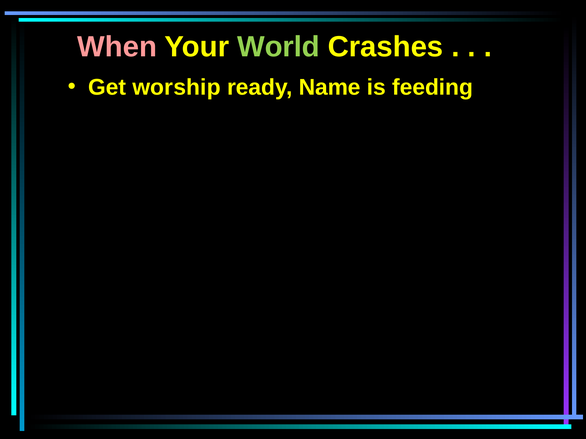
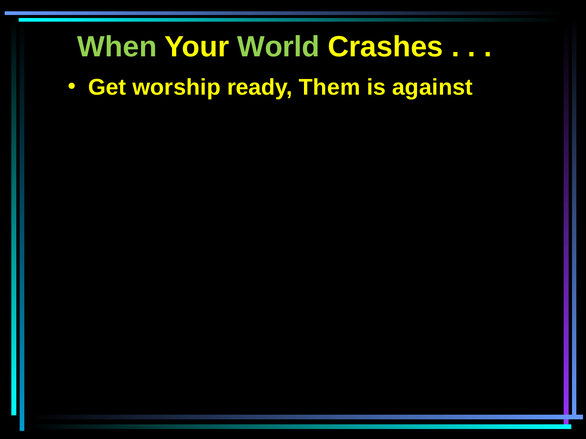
When colour: pink -> light green (117, 47)
Name: Name -> Them (330, 87)
feeding: feeding -> against (433, 87)
